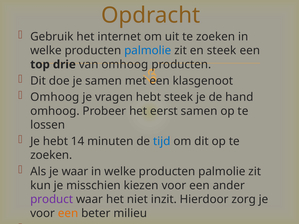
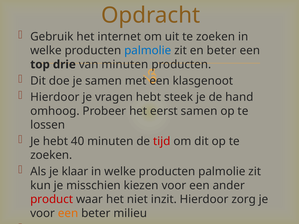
en steek: steek -> beter (222, 51)
van omhoog: omhoog -> minuten (125, 65)
Omhoog: Omhoog -> Hierdoor (55, 97)
hebt 14: 14 -> 40 (78, 141)
tijd colour: blue -> red (162, 141)
Als je waar: waar -> klaar (75, 172)
product colour: purple -> red (52, 200)
